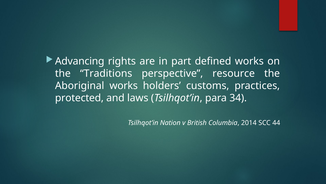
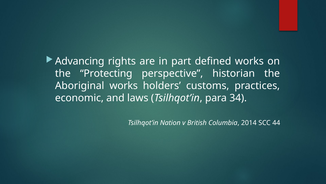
Traditions: Traditions -> Protecting (106, 73)
resource: resource -> historian (234, 73)
protected: protected -> economic (79, 98)
